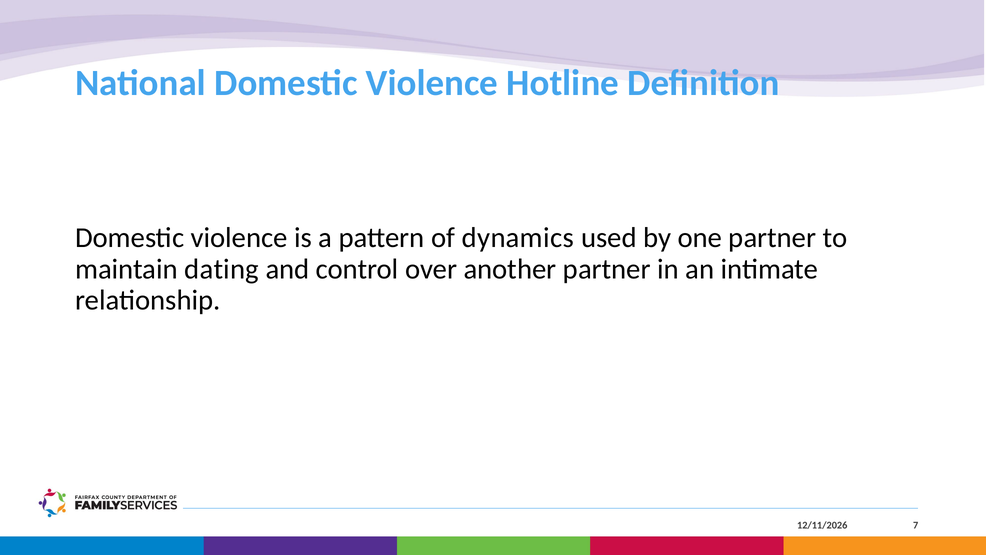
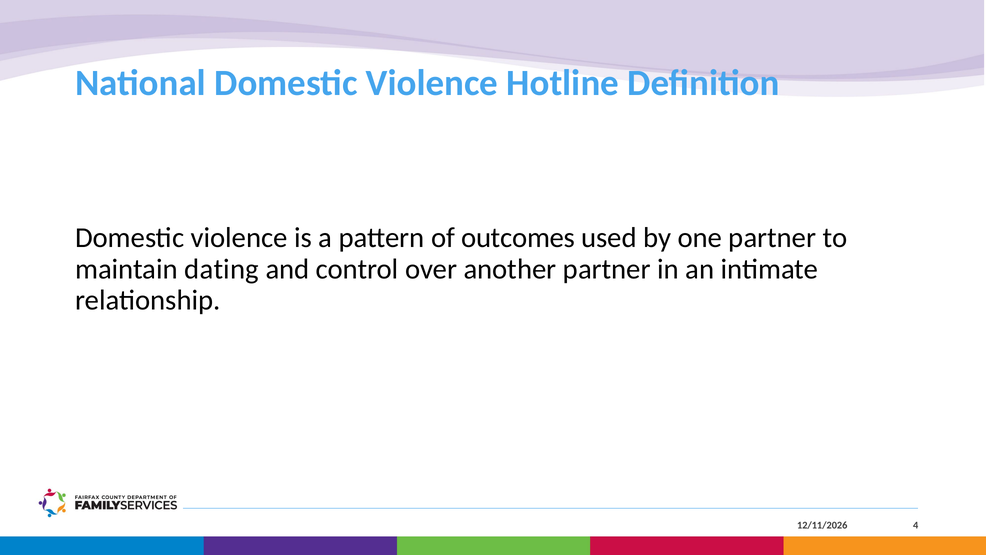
dynamics: dynamics -> outcomes (518, 238)
7: 7 -> 4 (916, 525)
